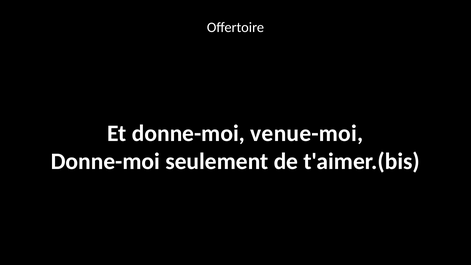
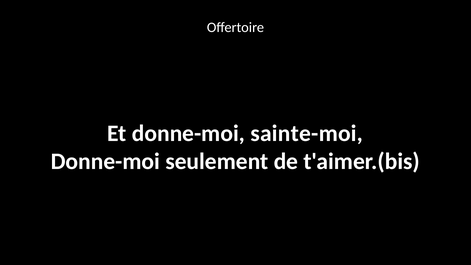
venue-moi: venue-moi -> sainte-moi (307, 133)
